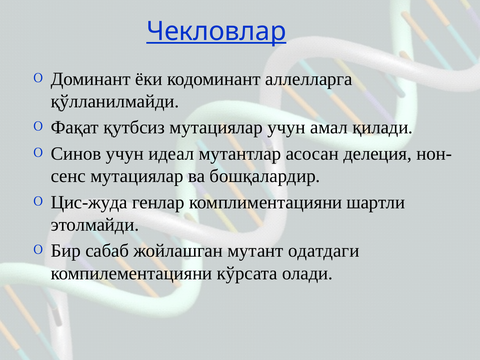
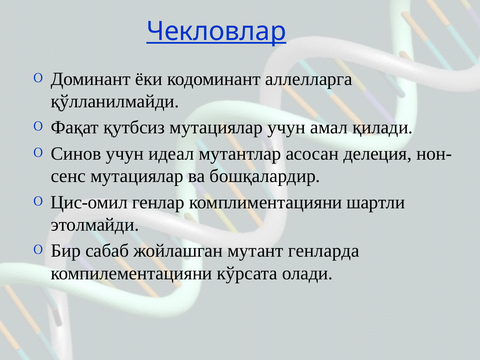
Цис-жуда: Цис-жуда -> Цис-омил (89, 202)
одатдаги: одатдаги -> генларда (324, 251)
